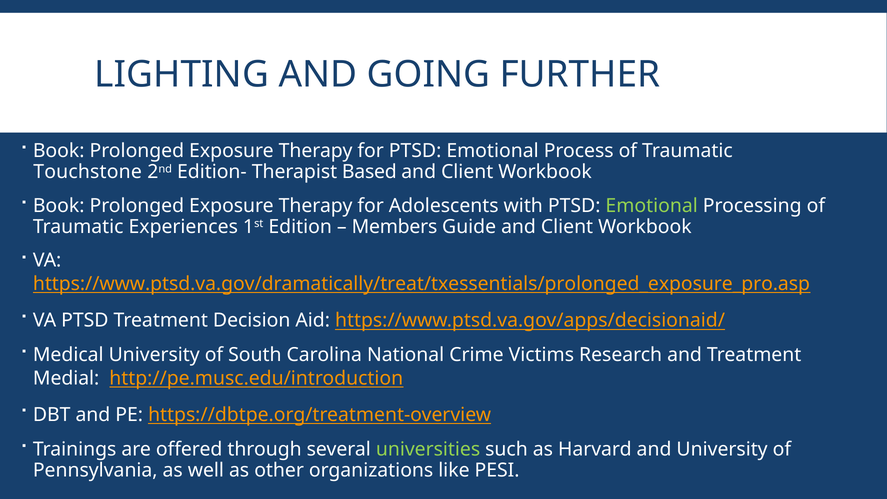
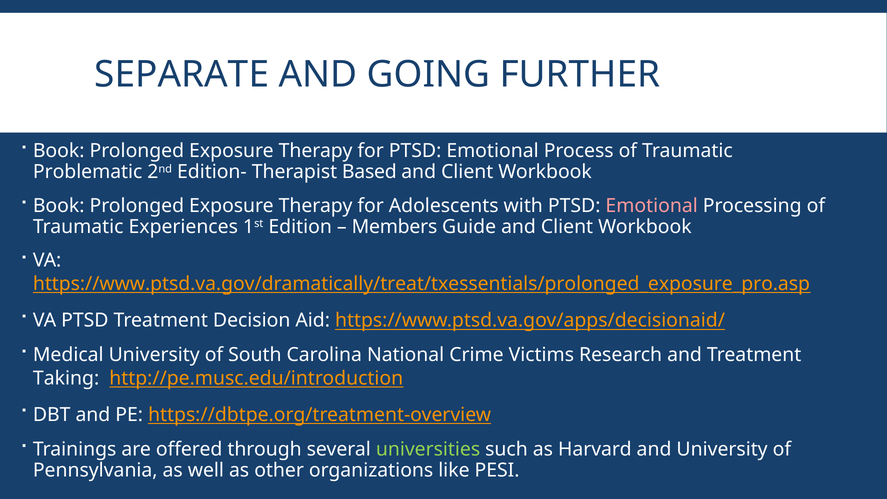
LIGHTING: LIGHTING -> SEPARATE (182, 75)
Touchstone: Touchstone -> Problematic (88, 172)
Emotional colour: light green -> pink (652, 206)
Medial: Medial -> Taking (66, 378)
